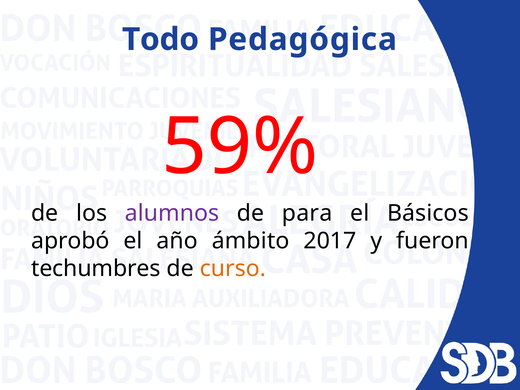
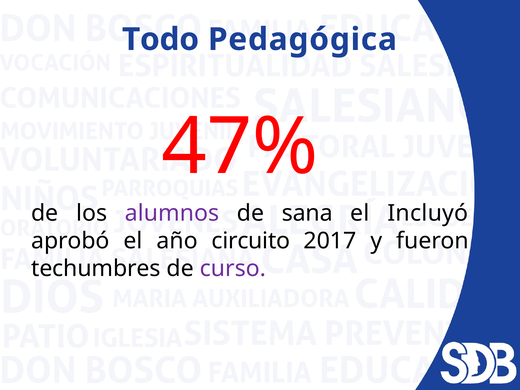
59%: 59% -> 47% (240, 147)
para: para -> sana (307, 213)
Básicos: Básicos -> Incluyó (428, 213)
ámbito: ámbito -> circuito (251, 241)
curso colour: orange -> purple (233, 269)
